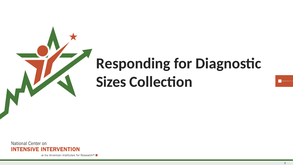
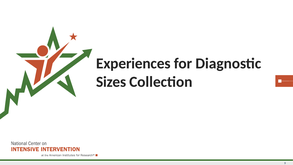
Responding: Responding -> Experiences (133, 63)
